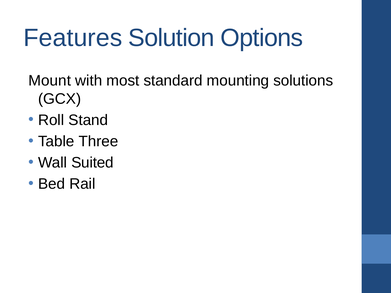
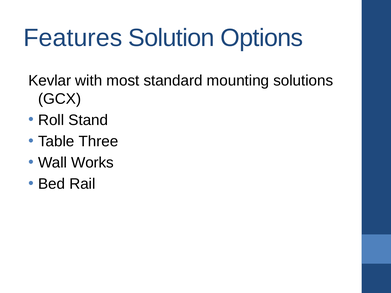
Mount: Mount -> Kevlar (50, 81)
Suited: Suited -> Works (92, 163)
